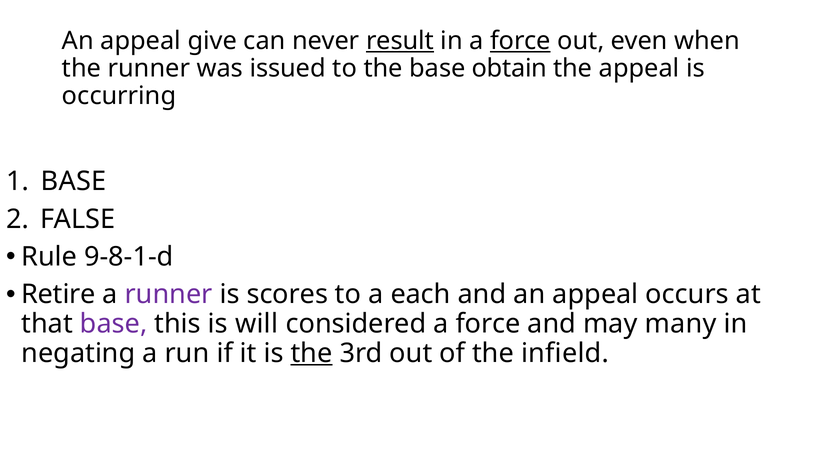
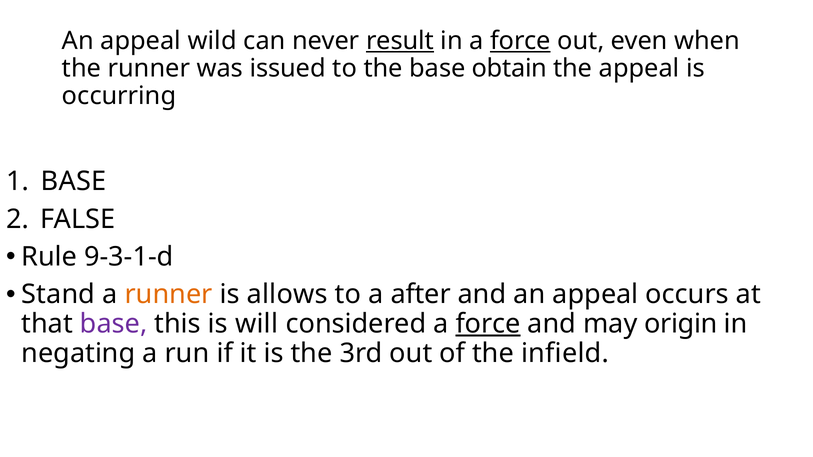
give: give -> wild (212, 41)
9-8-1-d: 9-8-1-d -> 9-3-1-d (129, 257)
Retire: Retire -> Stand (58, 295)
runner colour: purple -> orange (169, 295)
scores: scores -> allows (287, 295)
each: each -> after (421, 295)
force underline: none -> present (488, 324)
many: many -> origin (681, 324)
the underline: present -> none (312, 353)
